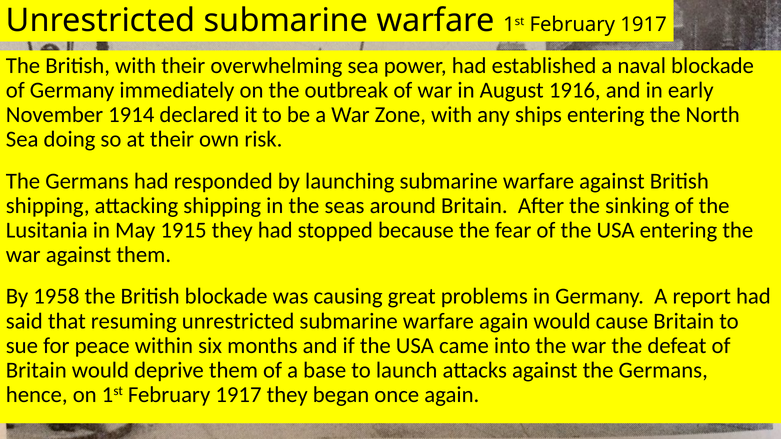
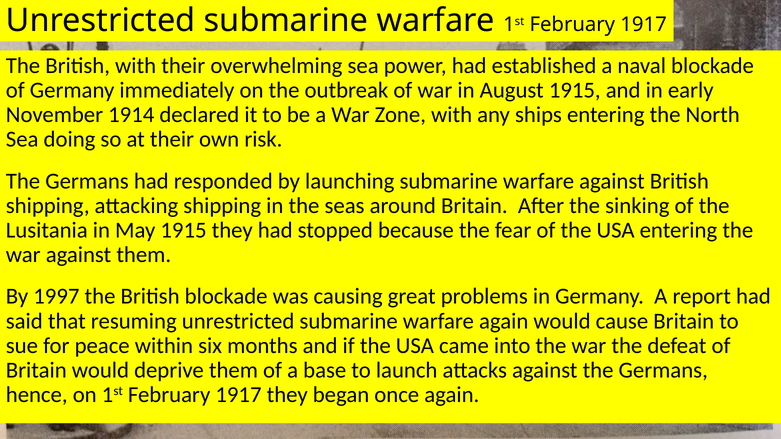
August 1916: 1916 -> 1915 (575, 90)
1958: 1958 -> 1997 (56, 297)
